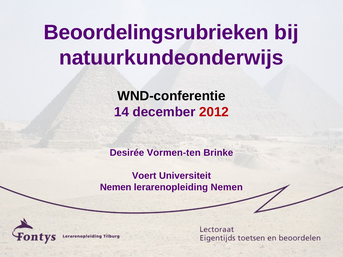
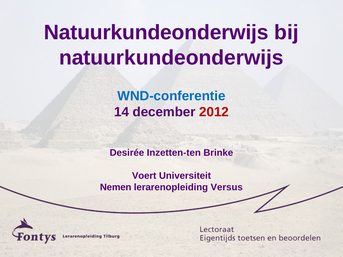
Beoordelingsrubrieken: Beoordelingsrubrieken -> Natuurkundeonderwijs (156, 33)
WND-conferentie colour: black -> blue (171, 96)
Vormen-ten: Vormen-ten -> Inzetten-ten (174, 153)
lerarenopleiding Nemen: Nemen -> Versus (227, 187)
